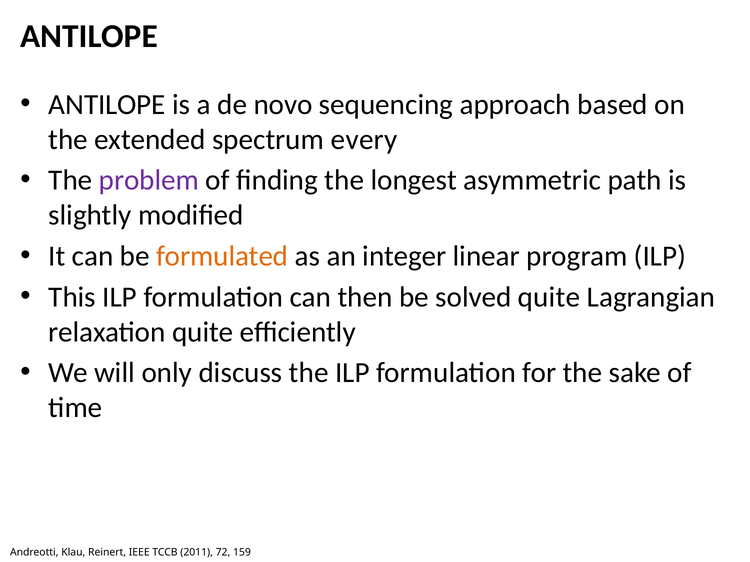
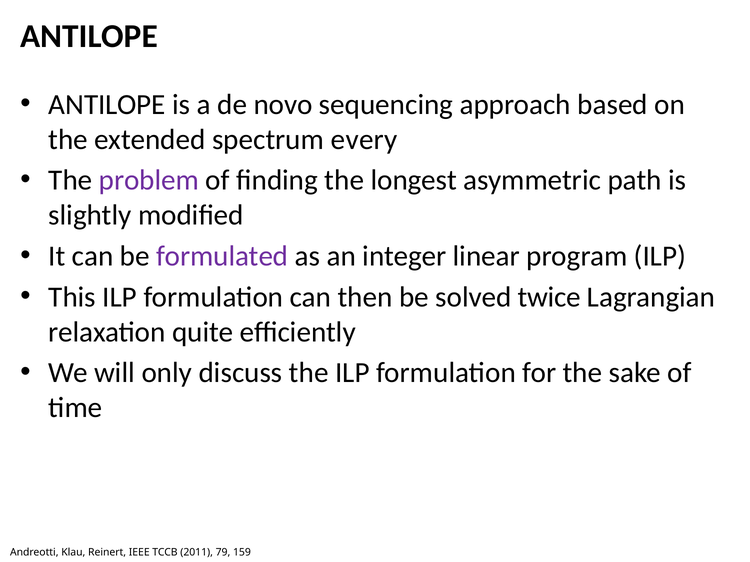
formulated colour: orange -> purple (222, 256)
solved quite: quite -> twice (549, 297)
72: 72 -> 79 (223, 553)
